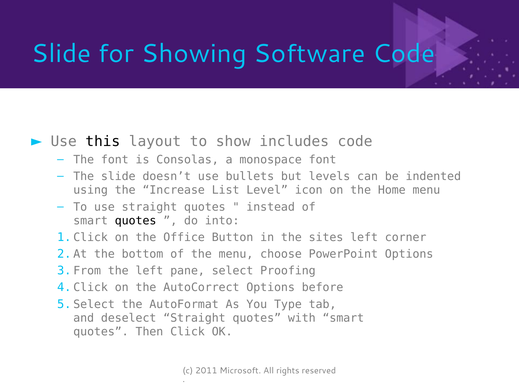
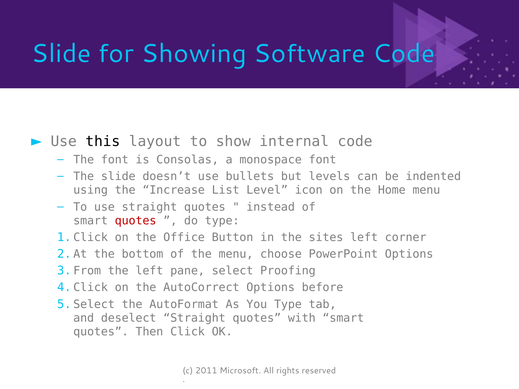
includes: includes -> internal (294, 141)
quotes colour: black -> red (136, 221)
do into: into -> type (222, 221)
